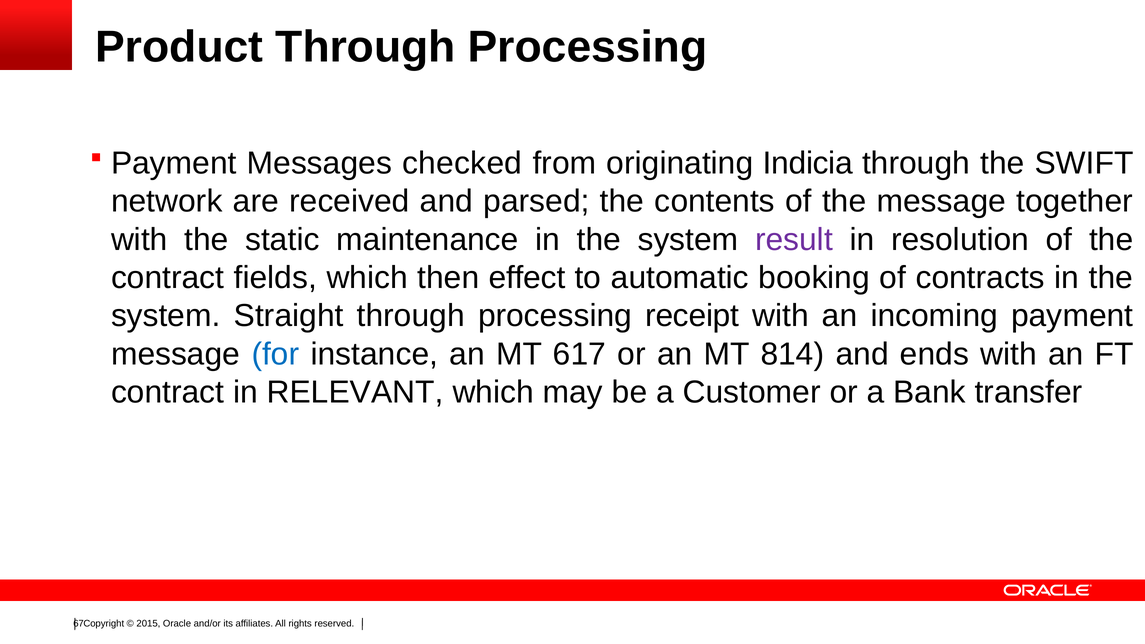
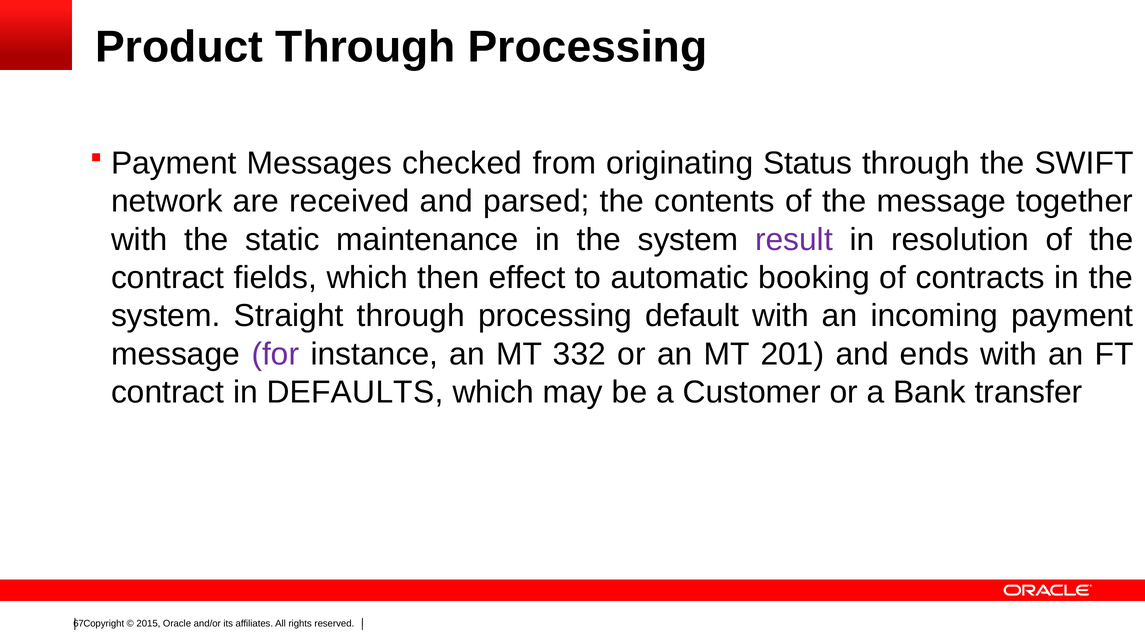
Indicia: Indicia -> Status (808, 163)
receipt: receipt -> default (692, 316)
for colour: blue -> purple (275, 354)
617: 617 -> 332 (580, 354)
814: 814 -> 201 (792, 354)
RELEVANT: RELEVANT -> DEFAULTS (355, 392)
